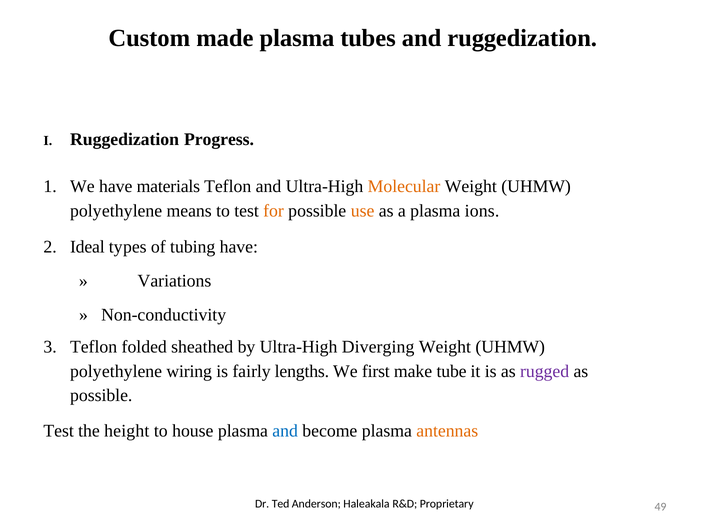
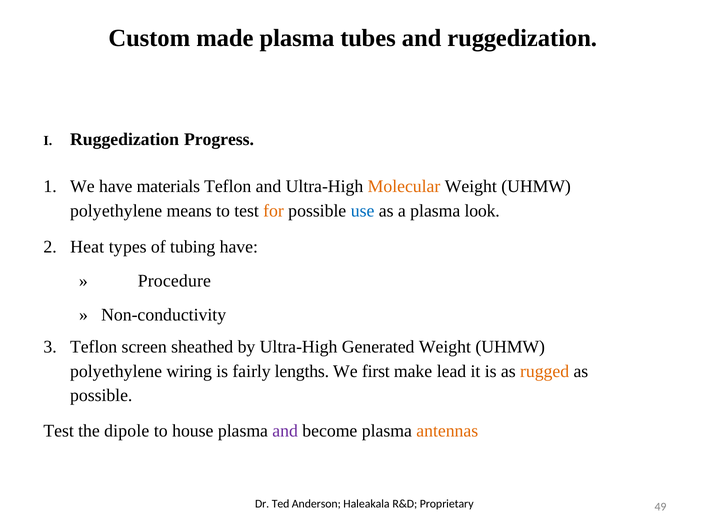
use colour: orange -> blue (363, 211)
ions: ions -> look (482, 211)
Ideal: Ideal -> Heat (87, 247)
Variations: Variations -> Procedure (174, 281)
folded: folded -> screen (144, 347)
Diverging: Diverging -> Generated (378, 347)
tube: tube -> lead (451, 371)
rugged colour: purple -> orange (545, 371)
height: height -> dipole (127, 431)
and colour: blue -> purple (285, 431)
